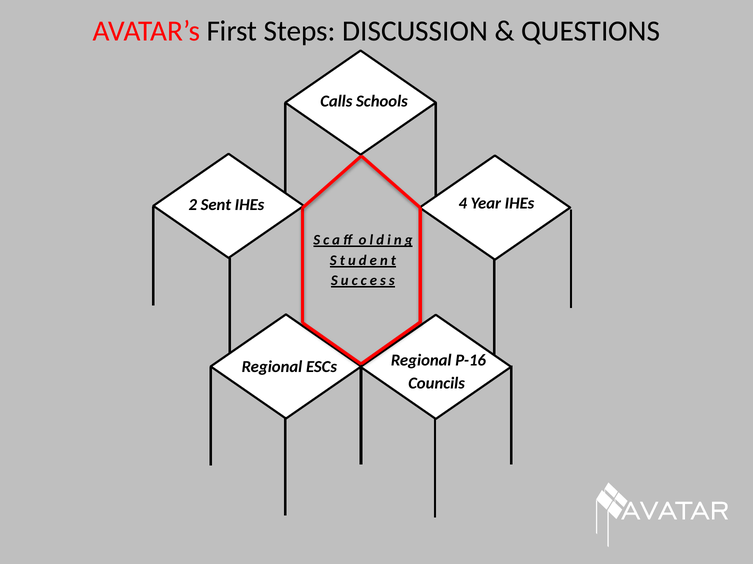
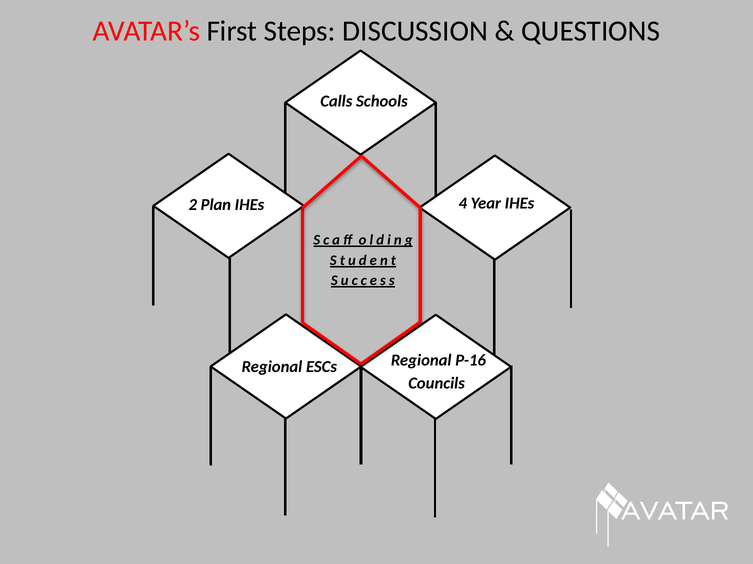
Sent: Sent -> Plan (216, 205)
